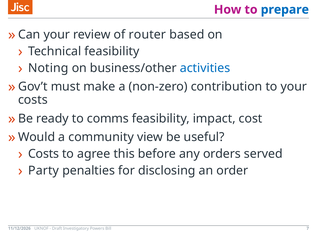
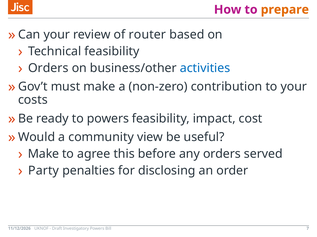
prepare colour: blue -> orange (285, 10)
Noting: Noting -> Orders (48, 68)
to comms: comms -> powers (108, 119)
Costs: Costs -> Make (44, 154)
